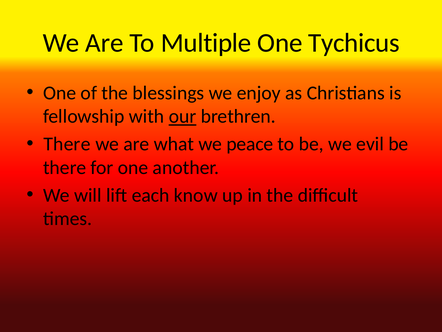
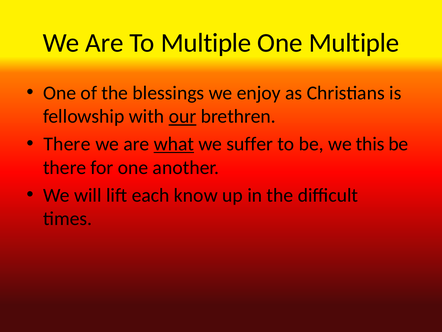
One Tychicus: Tychicus -> Multiple (354, 43)
what underline: none -> present (174, 144)
peace: peace -> suffer (250, 144)
evil: evil -> this (370, 144)
